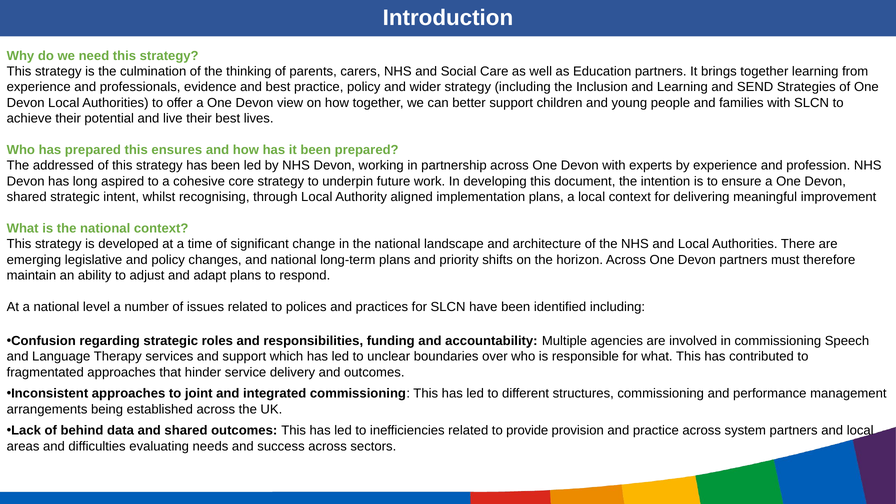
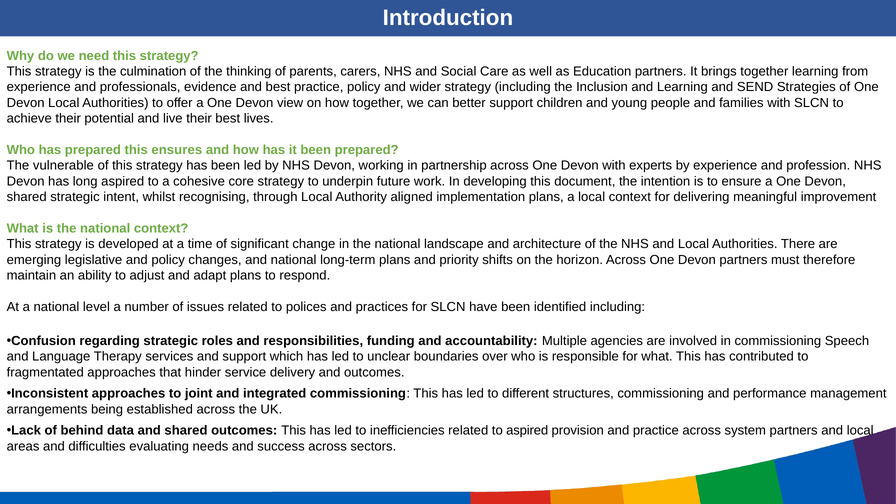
addressed: addressed -> vulnerable (63, 166)
to provide: provide -> aspired (527, 431)
